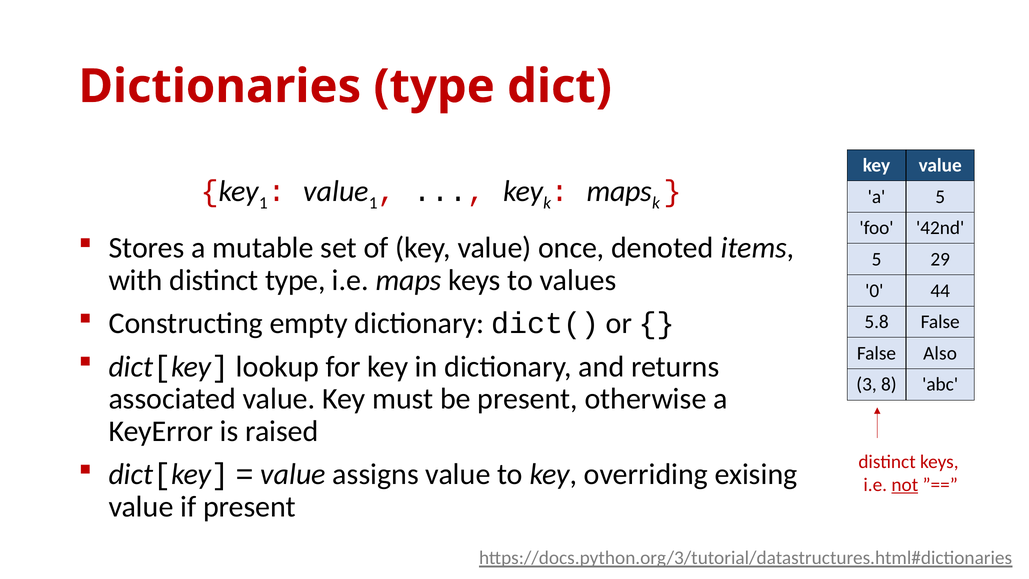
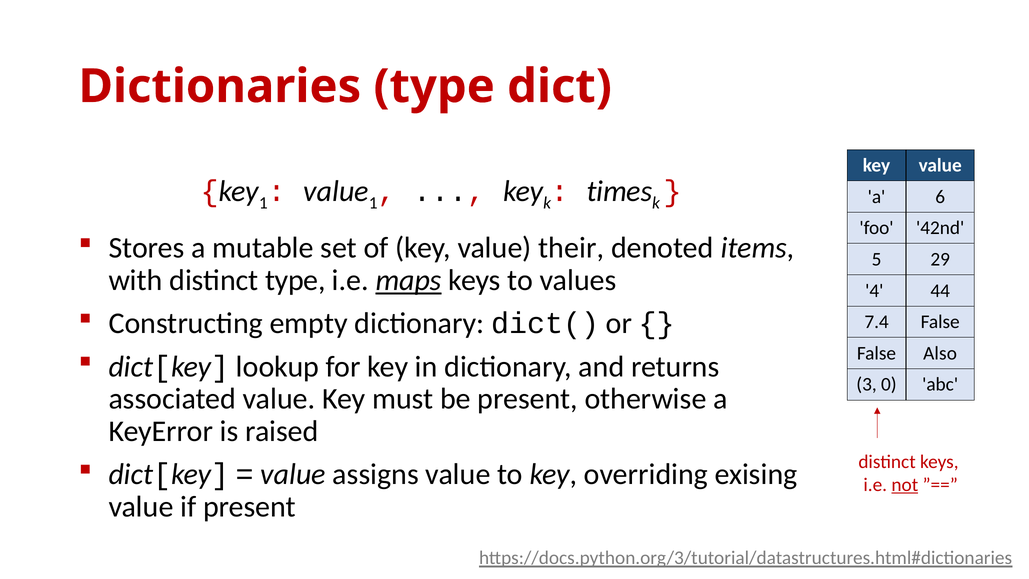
maps: maps -> times (619, 191)
a 5: 5 -> 6 (940, 197)
once: once -> their (571, 248)
maps underline: none -> present (409, 280)
0: 0 -> 4 (874, 291)
5.8: 5.8 -> 7.4 (877, 322)
8: 8 -> 0 (889, 384)
